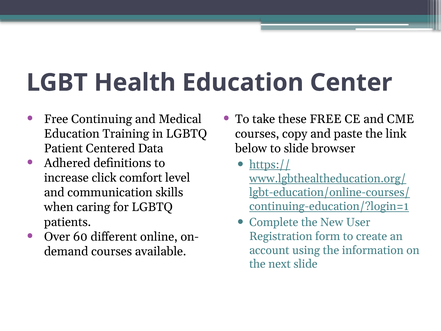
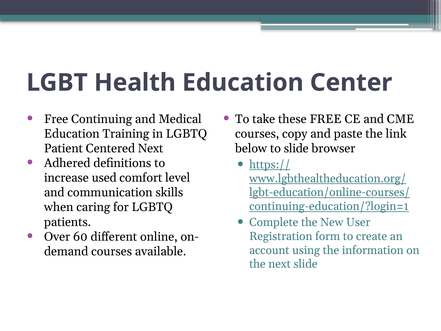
Centered Data: Data -> Next (151, 148)
click: click -> used (104, 178)
